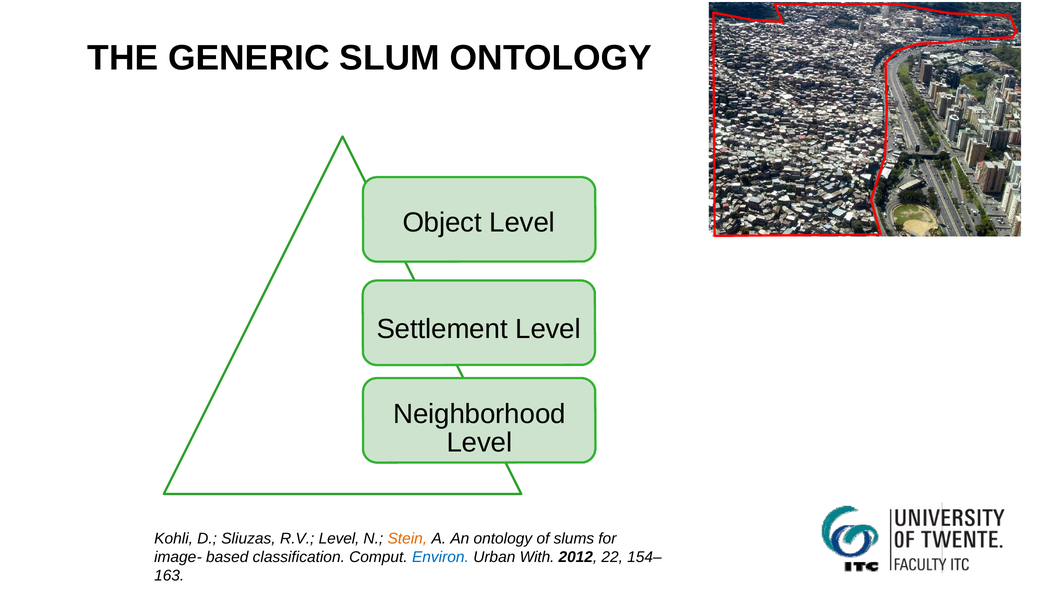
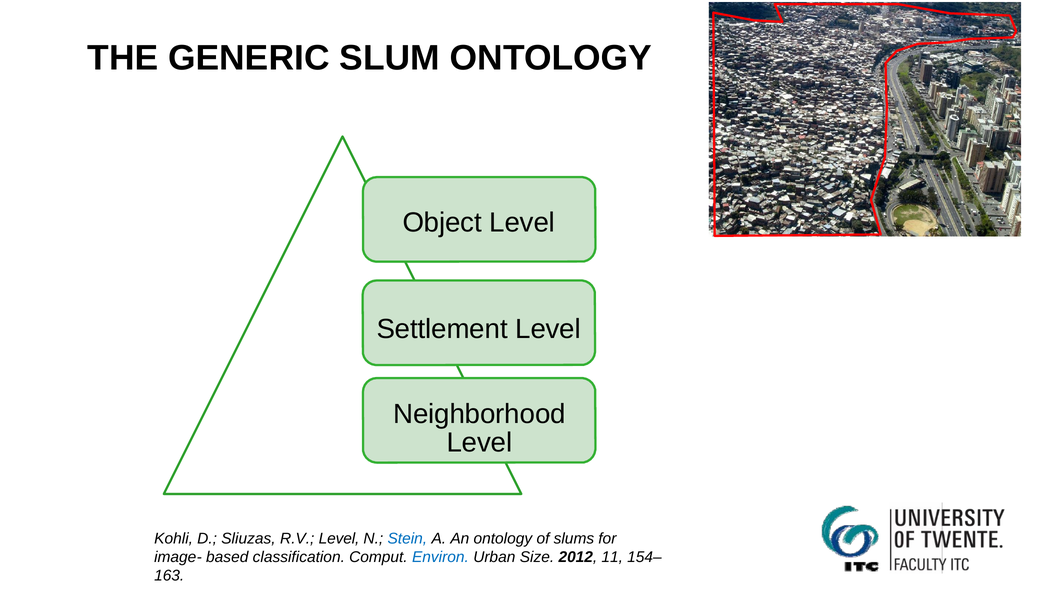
Stein colour: orange -> blue (407, 539)
With: With -> Size (537, 557)
22: 22 -> 11 (612, 557)
